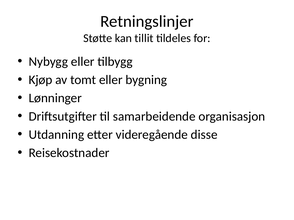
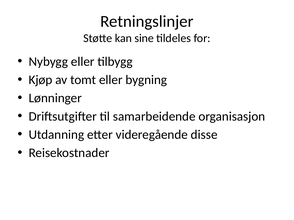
tillit: tillit -> sine (144, 38)
